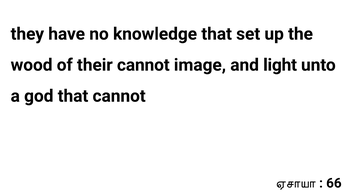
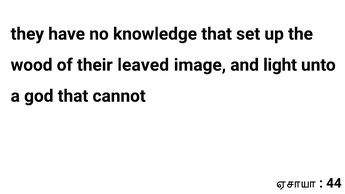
their cannot: cannot -> leaved (143, 65)
66: 66 -> 44 (334, 183)
